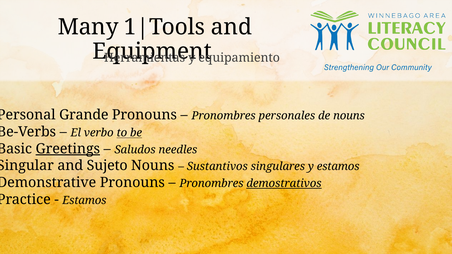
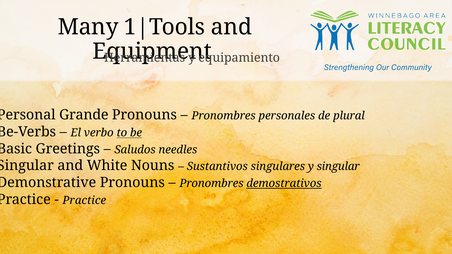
de nouns: nouns -> plural (349, 116)
Greetings underline: present -> none (68, 149)
Sujeto: Sujeto -> White (107, 166)
y estamos: estamos -> singular (338, 167)
Estamos: Estamos -> Practice (84, 201)
